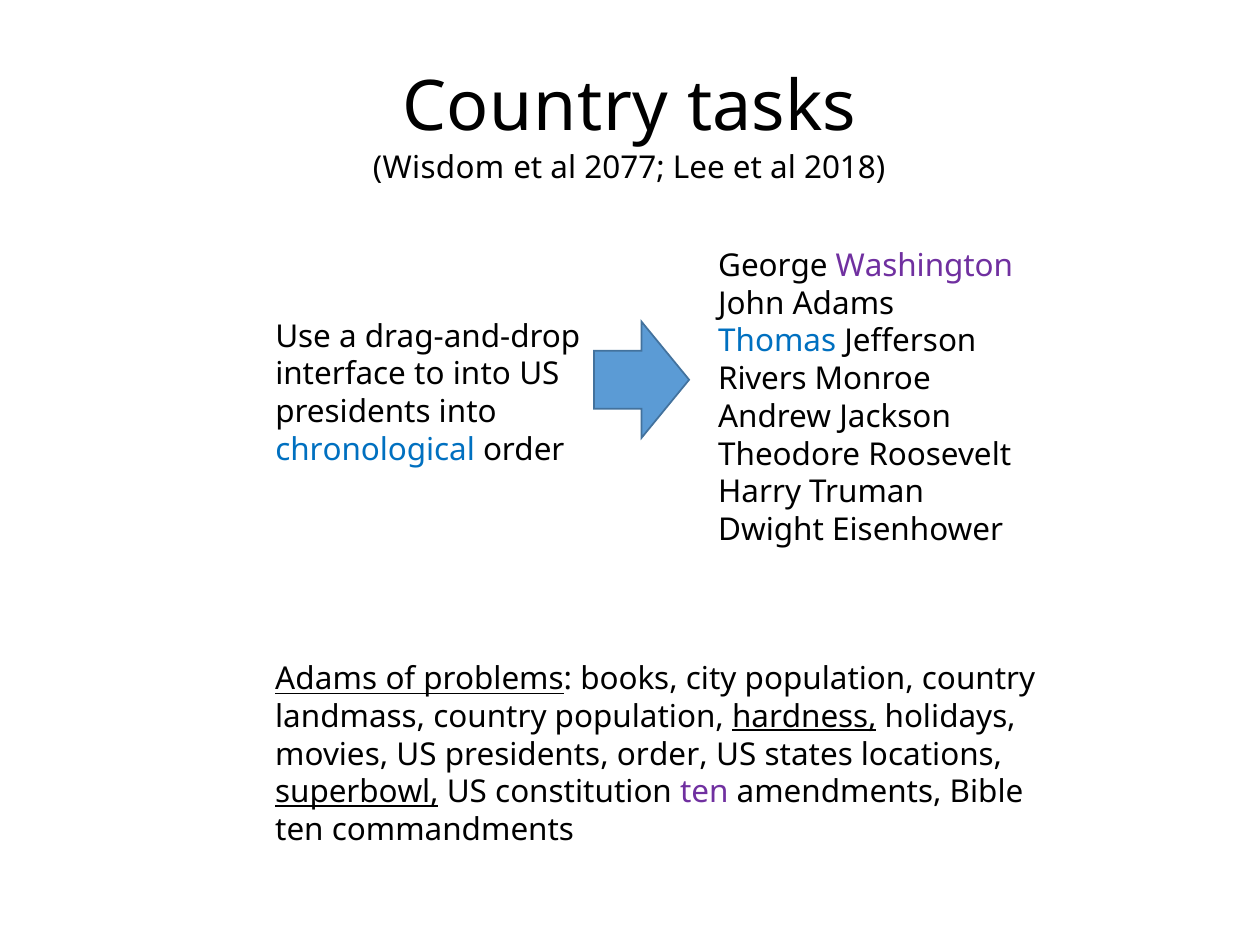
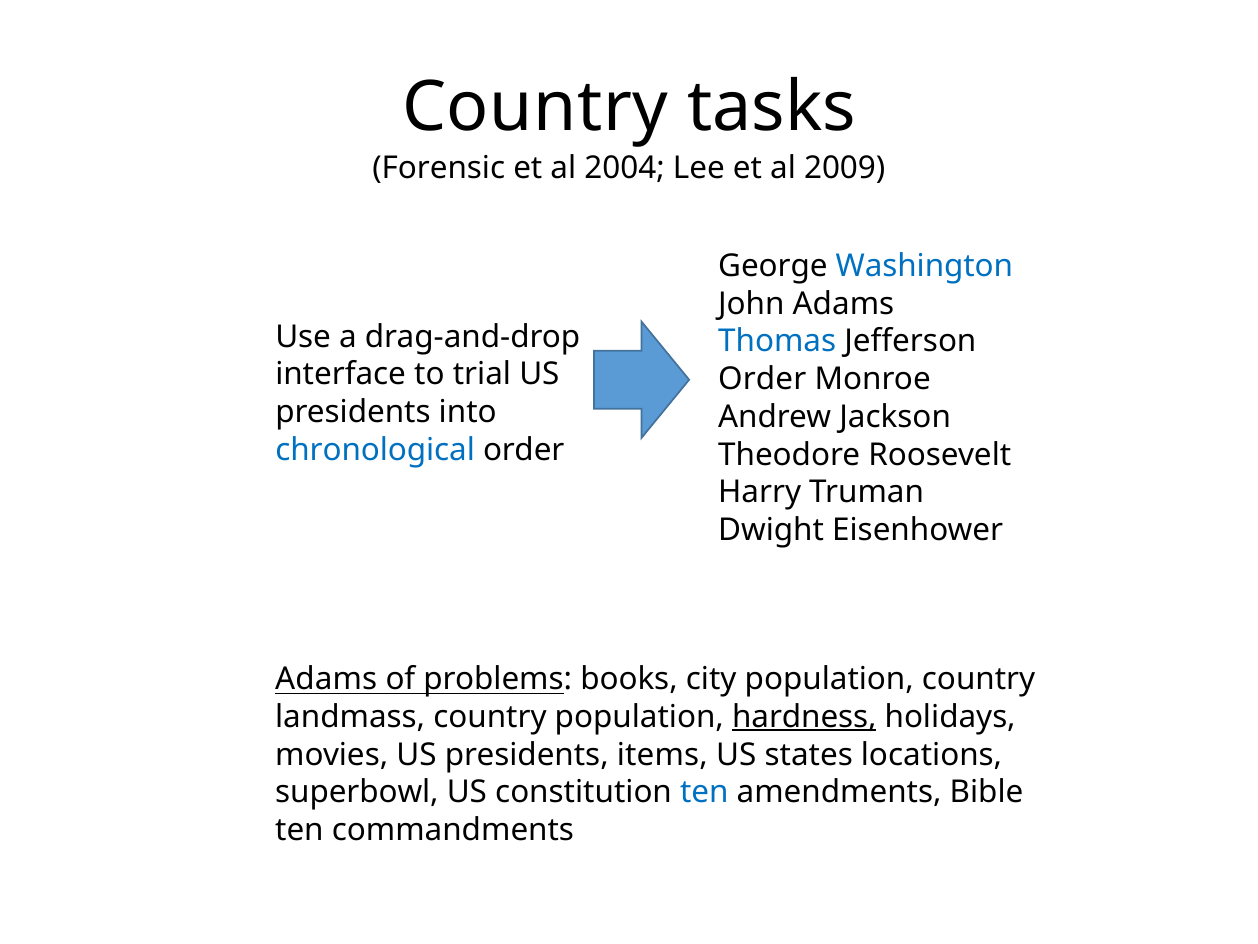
Wisdom: Wisdom -> Forensic (439, 168)
2077: 2077 -> 2004 (625, 168)
2018: 2018 -> 2009 (845, 168)
Washington colour: purple -> blue (924, 266)
to into: into -> trial (482, 374)
Rivers: Rivers -> Order (762, 379)
presidents order: order -> items (662, 754)
superbowl underline: present -> none (357, 792)
ten colour: purple -> blue (704, 792)
